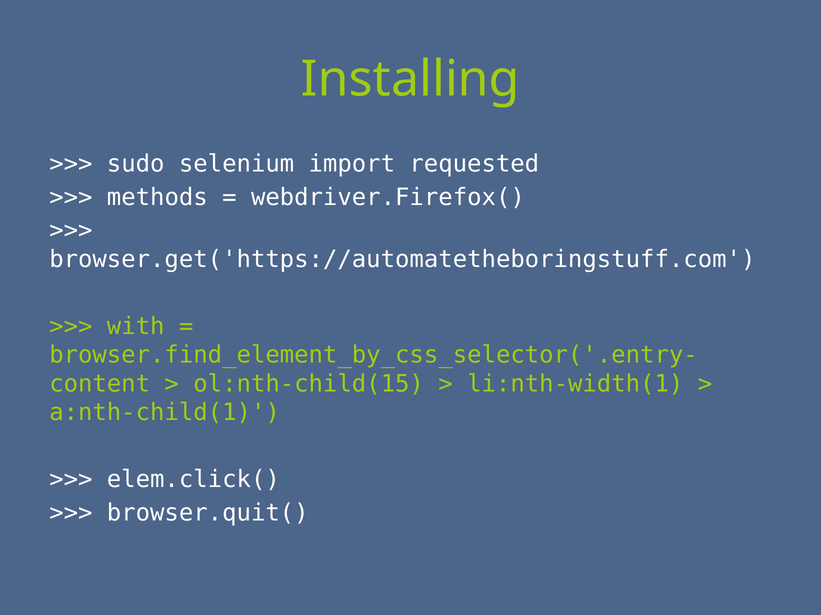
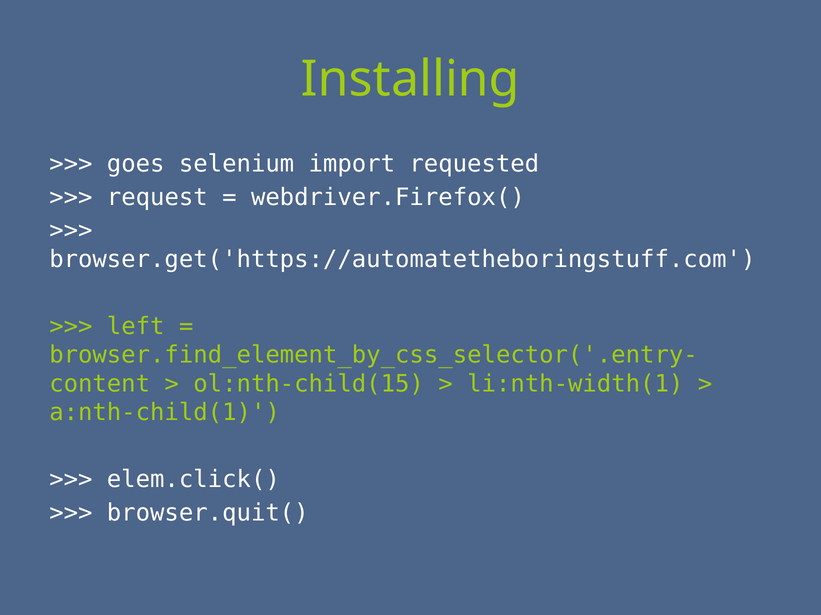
sudo: sudo -> goes (136, 164)
methods: methods -> request (157, 197)
with: with -> left (136, 327)
